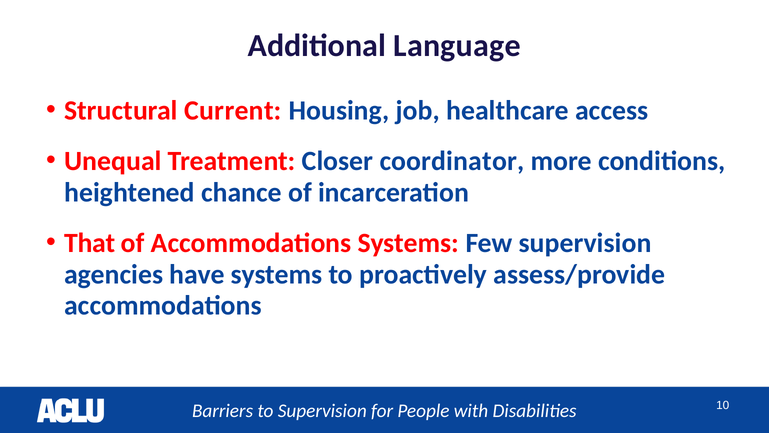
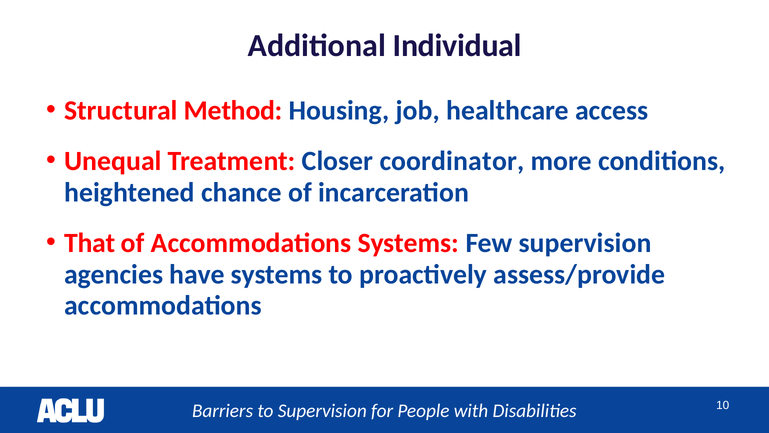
Language: Language -> Individual (457, 45)
Current: Current -> Method (233, 111)
